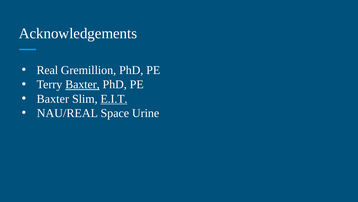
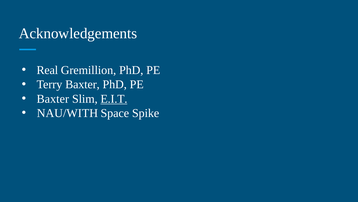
Baxter underline: present -> none (82, 84)
NAU/REAL: NAU/REAL -> NAU/WITH (67, 113)
Urine: Urine -> Spike (146, 113)
